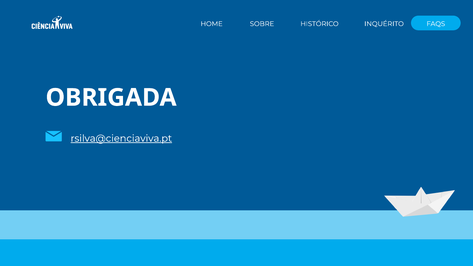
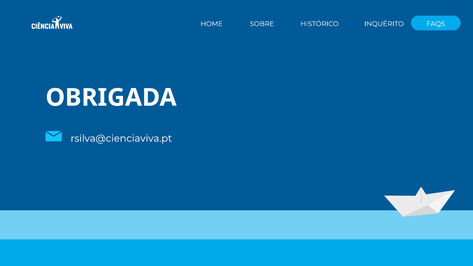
rsilva@cienciaviva.pt underline: present -> none (121, 138)
